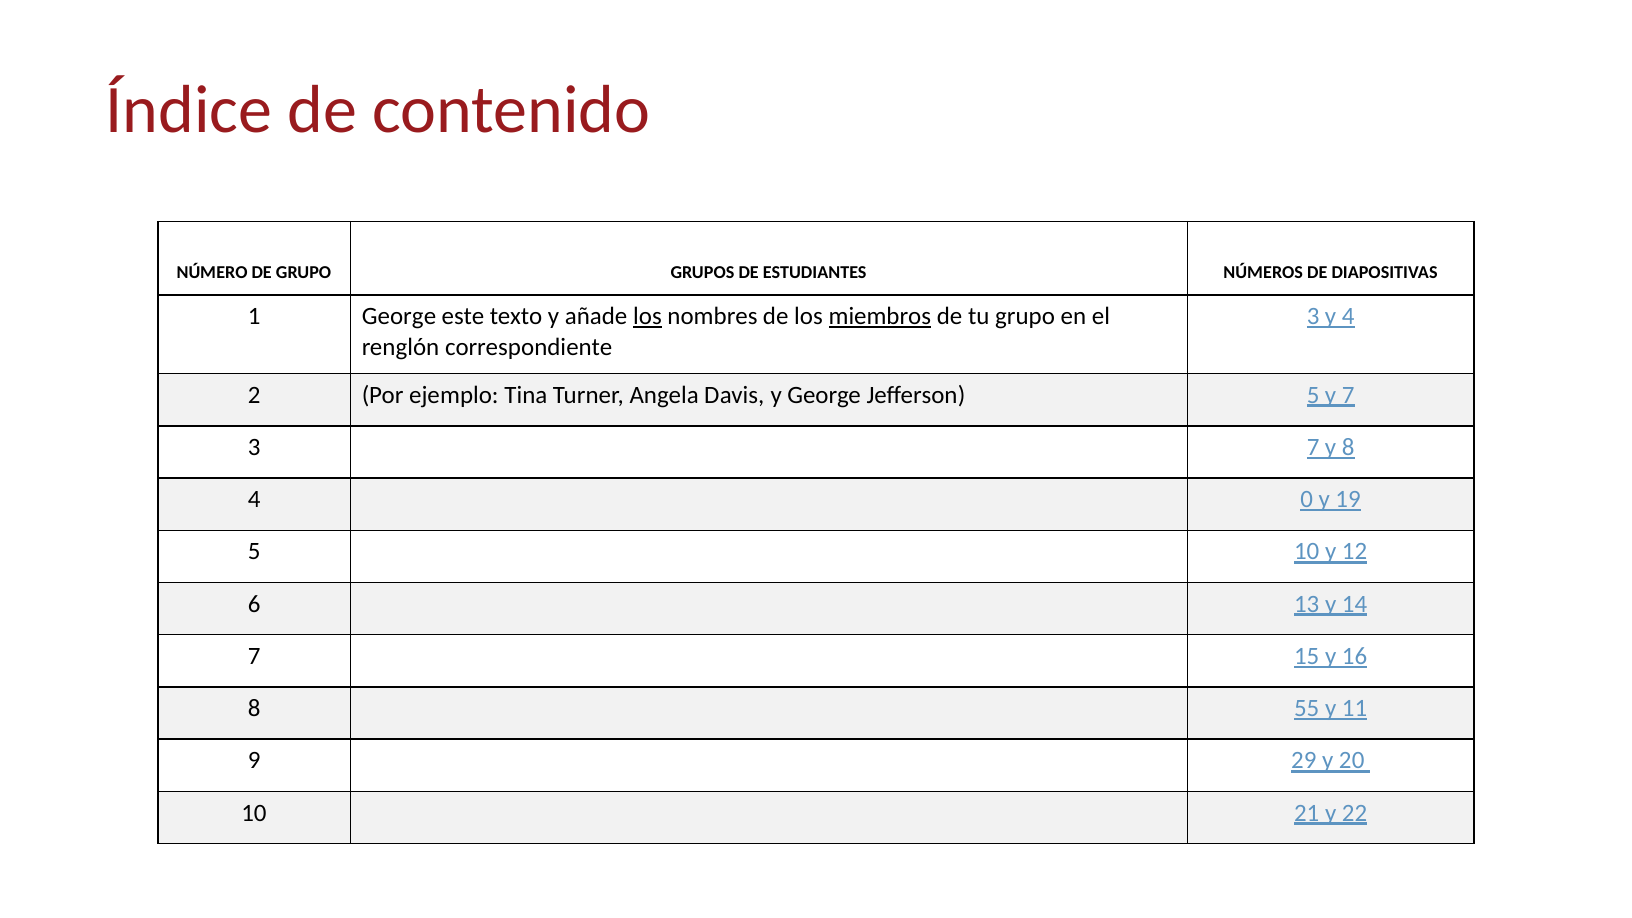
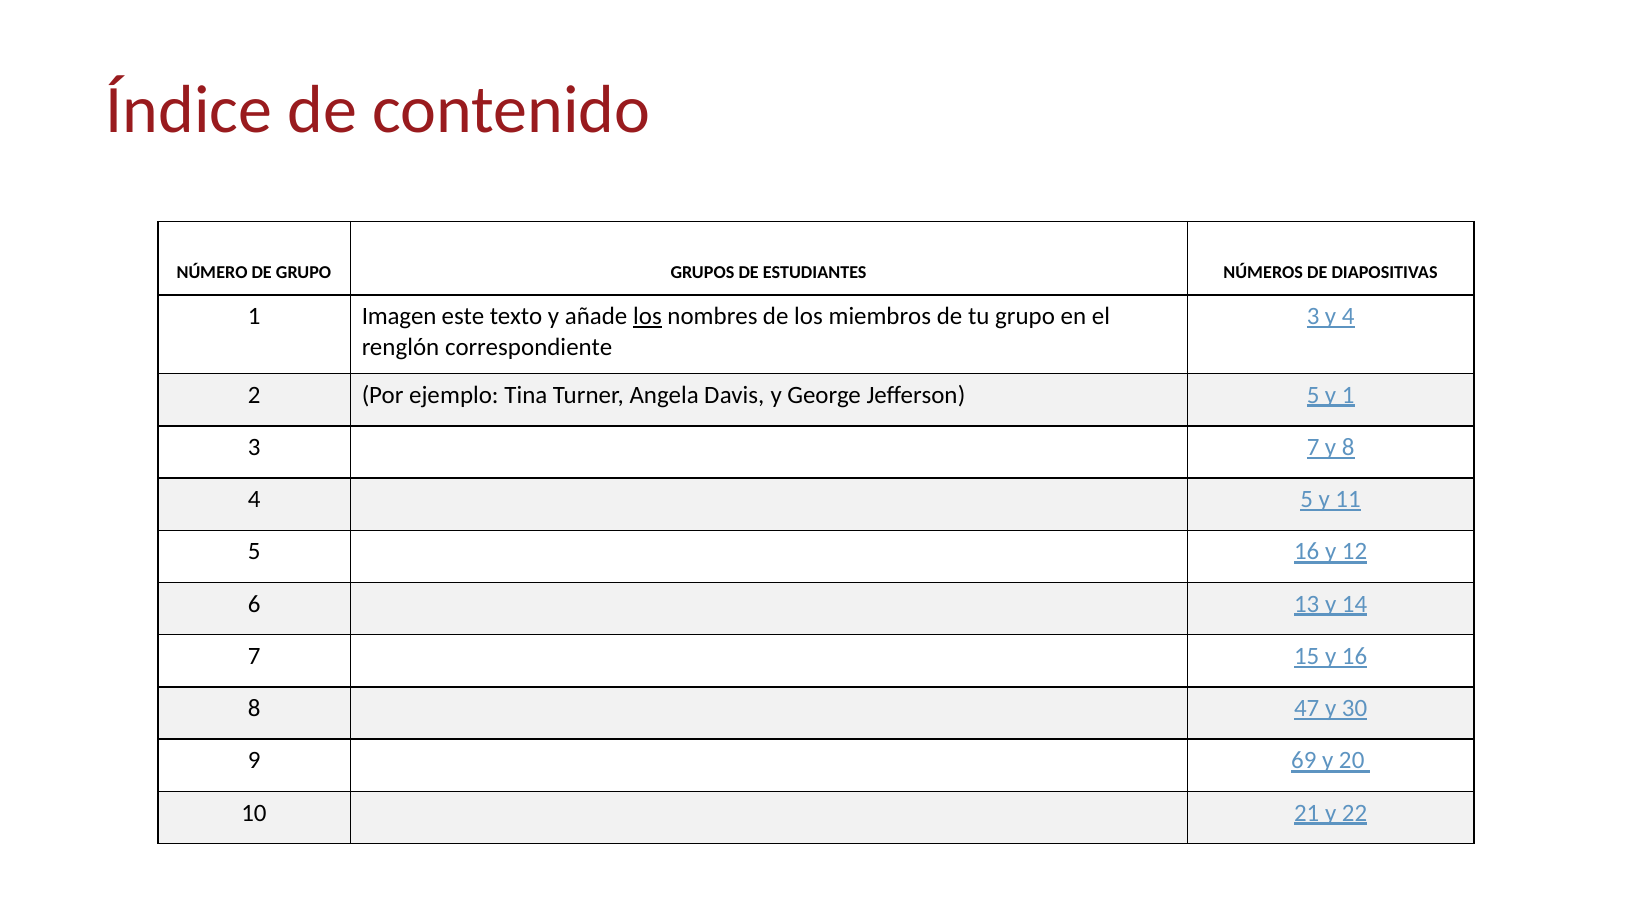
1 George: George -> Imagen (399, 316)
miembros underline: present -> none (880, 316)
y 7: 7 -> 1 (1348, 395)
4 0: 0 -> 5 (1307, 499)
19: 19 -> 11 (1348, 499)
5 10: 10 -> 16 (1307, 552)
55: 55 -> 47 (1307, 708)
11: 11 -> 30 (1355, 708)
29: 29 -> 69 (1304, 761)
